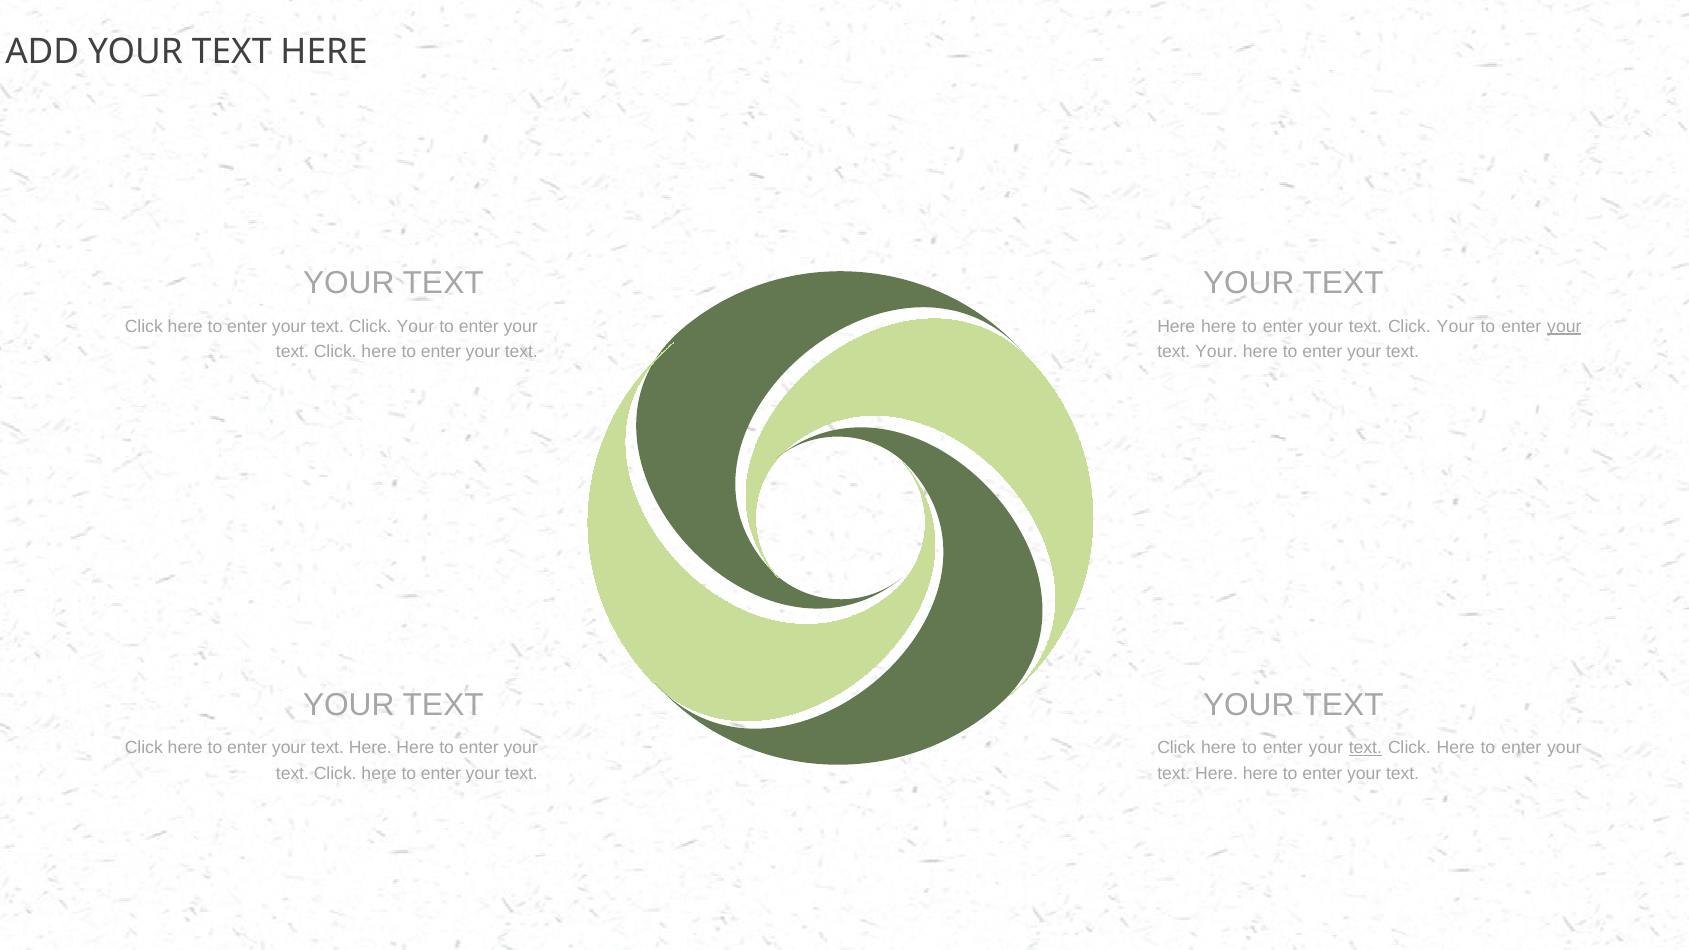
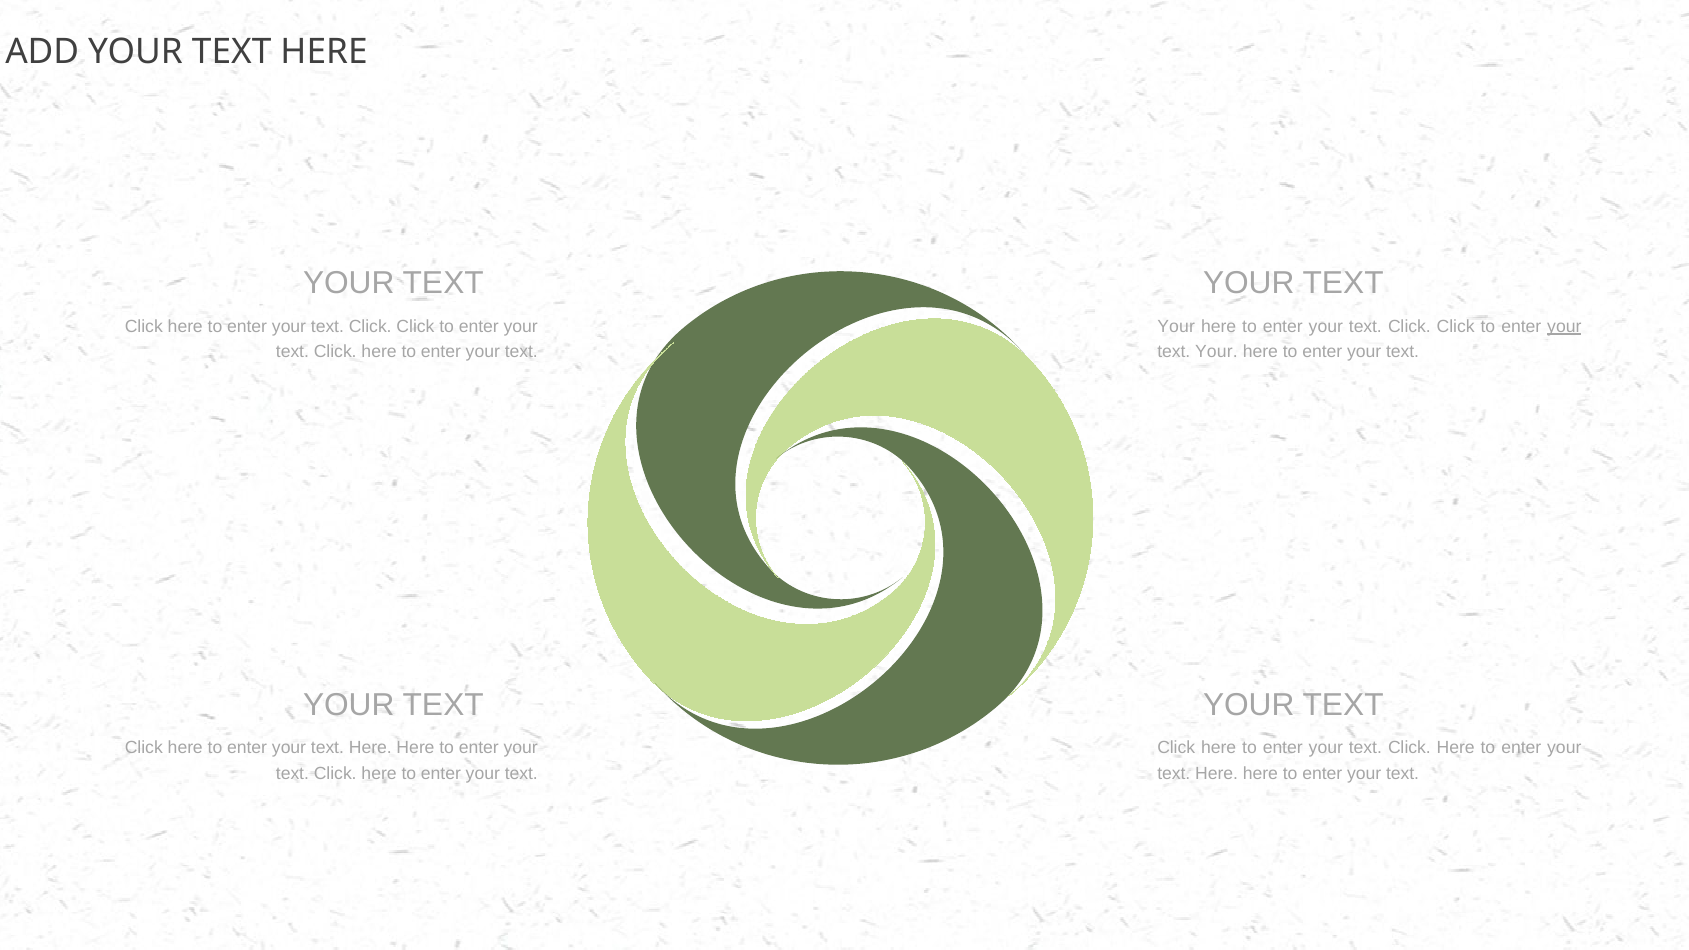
Your: Your -> Click (415, 326)
Here: Here -> Your (1176, 326)
Your: Your -> Click (1456, 326)
text underline: present -> none (1365, 748)
